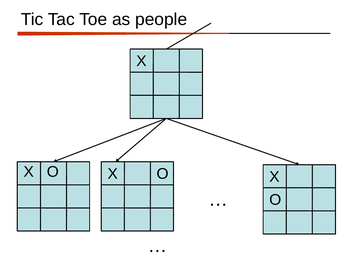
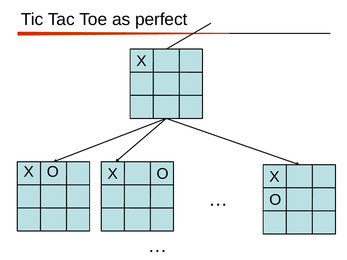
people: people -> perfect (161, 19)
